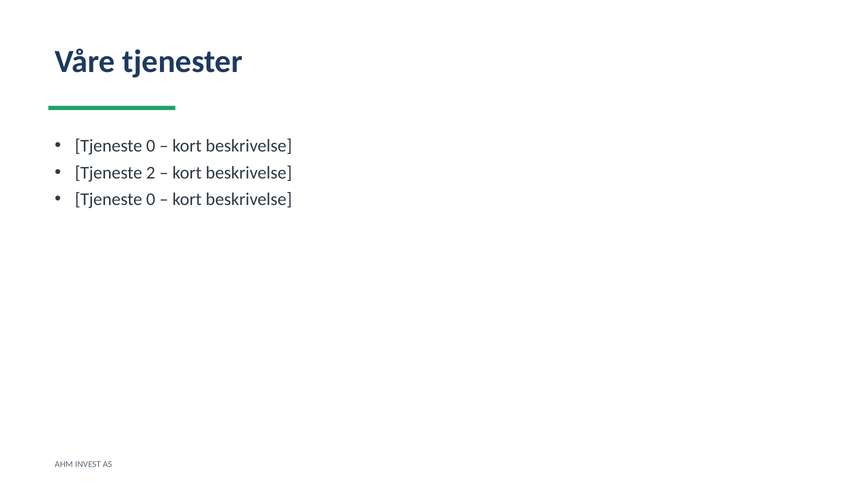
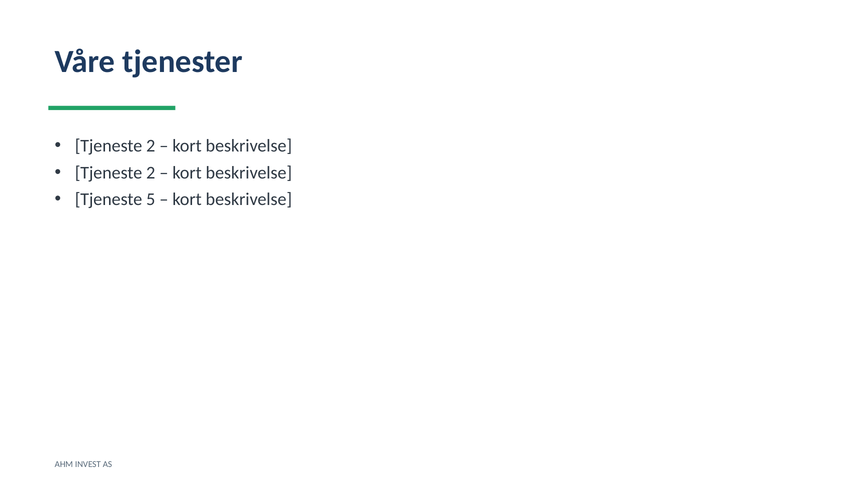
0: 0 -> 2 (151, 146)
0: 0 -> 5 (151, 199)
